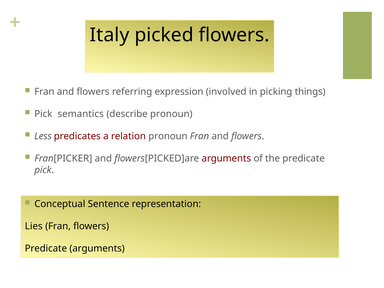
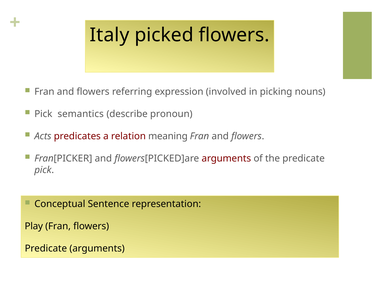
things: things -> nouns (310, 92)
Less: Less -> Acts (43, 136)
relation pronoun: pronoun -> meaning (168, 136)
Lies: Lies -> Play (34, 226)
